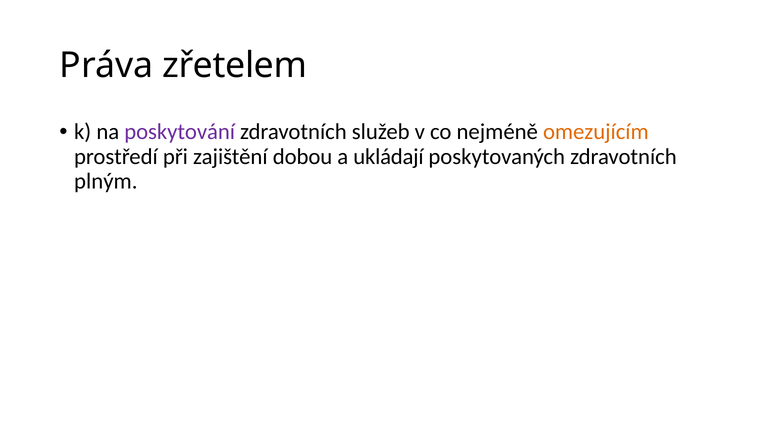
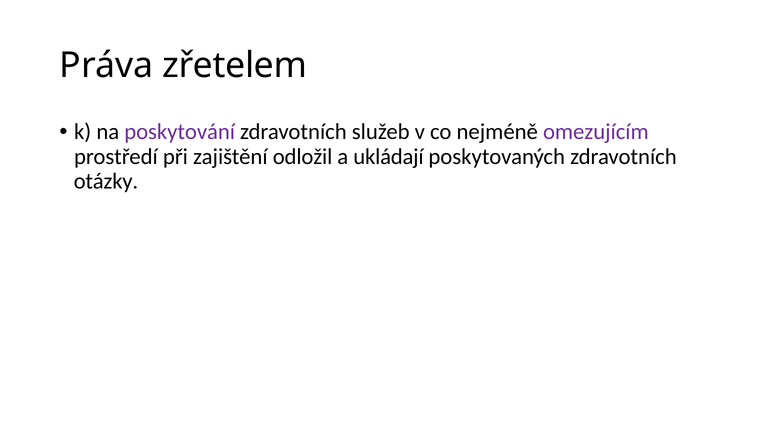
omezujícím colour: orange -> purple (596, 132)
dobou: dobou -> odložil (303, 156)
plným: plným -> otázky (106, 181)
